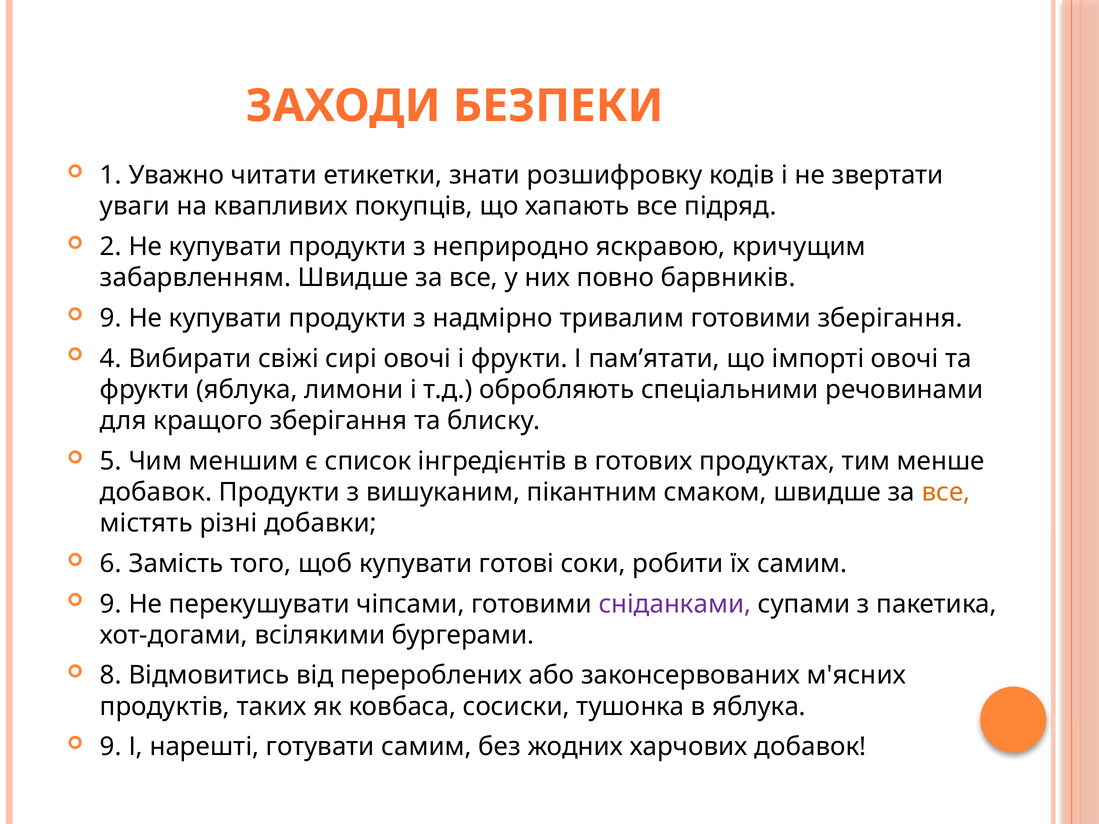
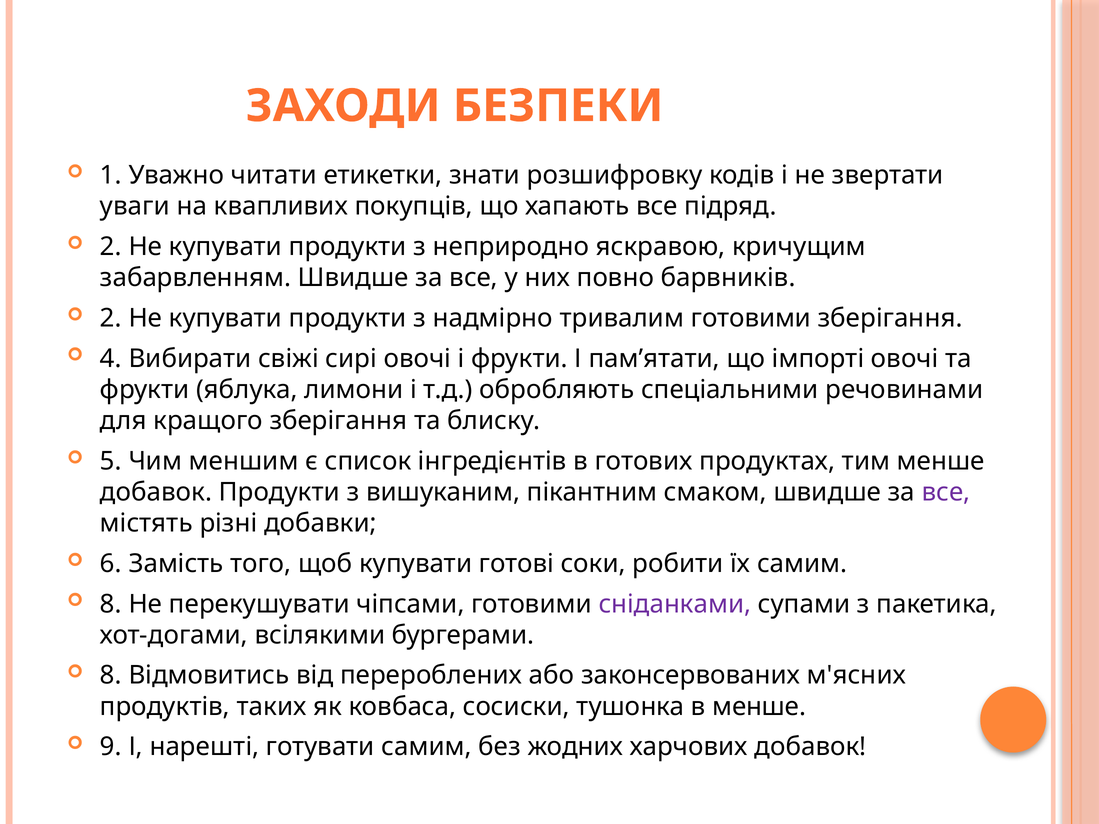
9: 9 -> 2 (111, 318)
все colour: orange -> purple (946, 492)
9: 9 -> 8 (111, 604)
в яблука: яблука -> менше (759, 707)
